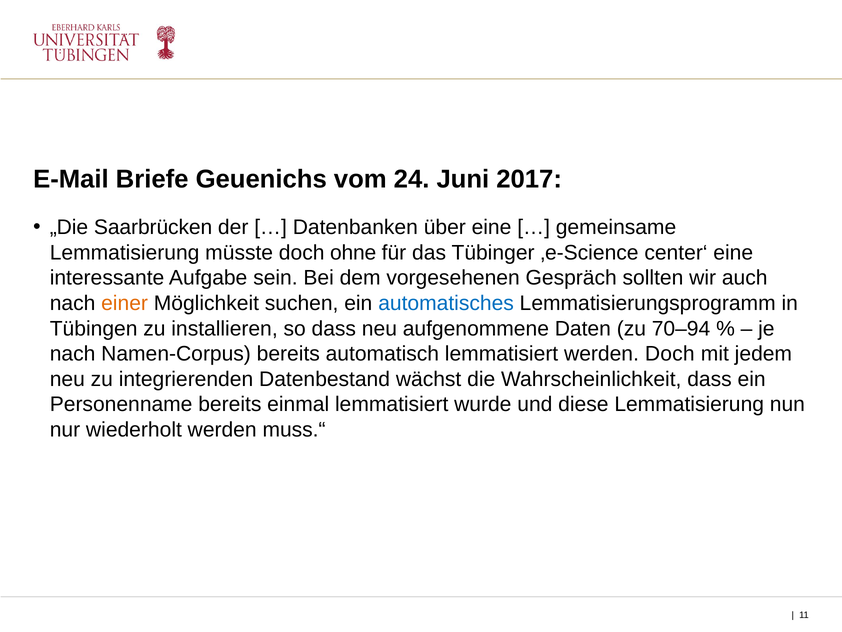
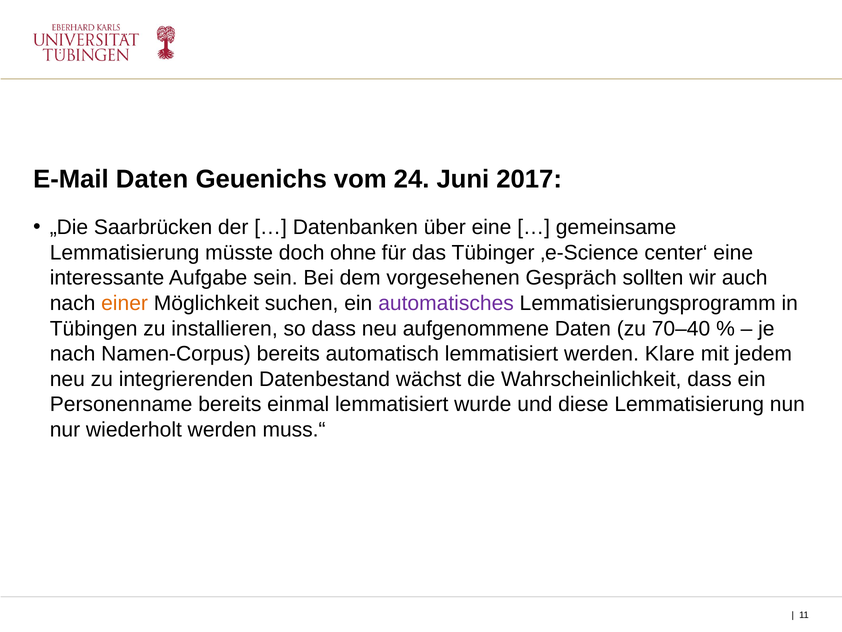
E-Mail Briefe: Briefe -> Daten (152, 179)
automatisches colour: blue -> purple (446, 303)
70–94: 70–94 -> 70–40 (681, 328)
werden Doch: Doch -> Klare (670, 354)
